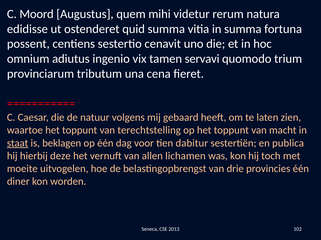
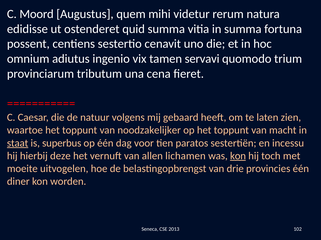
terechtstelling: terechtstelling -> noodzakelijker (149, 131)
beklagen: beklagen -> superbus (62, 143)
dabitur: dabitur -> paratos (192, 143)
publica: publica -> incessu (288, 143)
kon underline: none -> present (238, 156)
